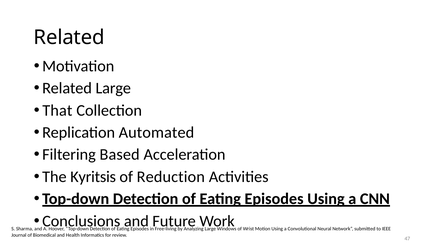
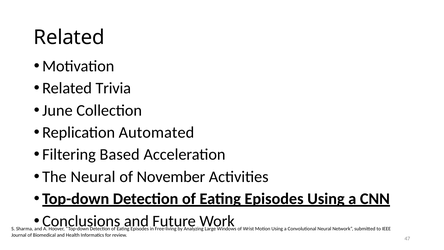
Related Large: Large -> Trivia (113, 88)
That: That -> June (57, 110)
The Kyritsis: Kyritsis -> Neural (93, 177)
Reduction: Reduction -> November (171, 177)
